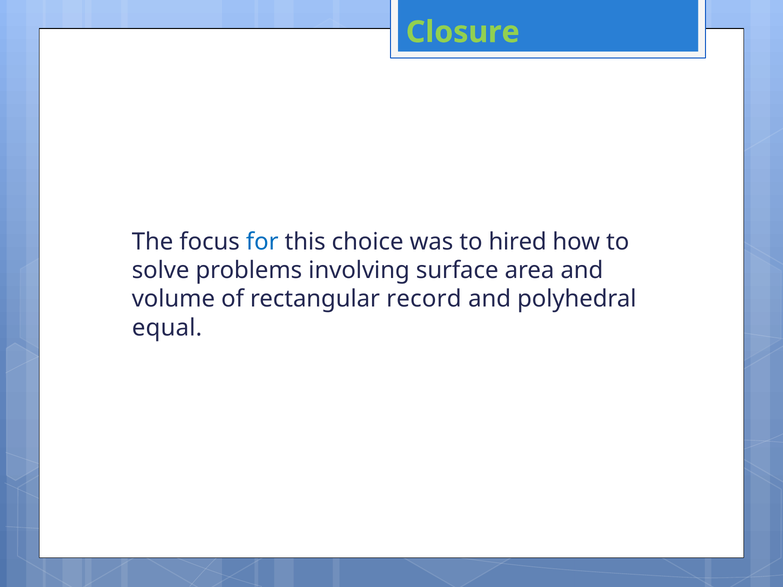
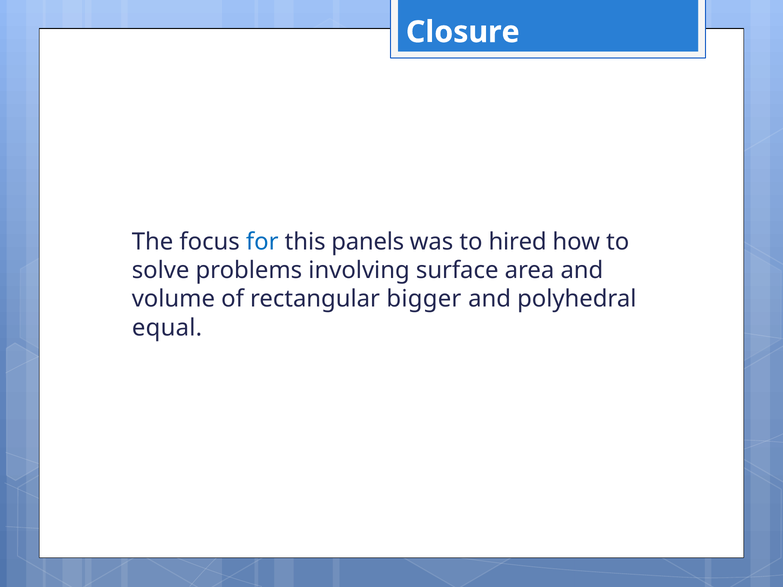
Closure colour: light green -> white (463, 32)
choice: choice -> panels (368, 242)
record: record -> bigger (424, 299)
